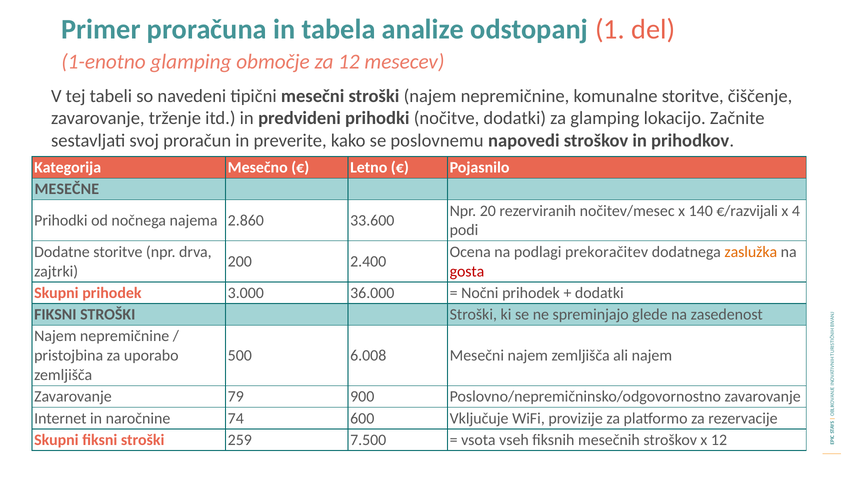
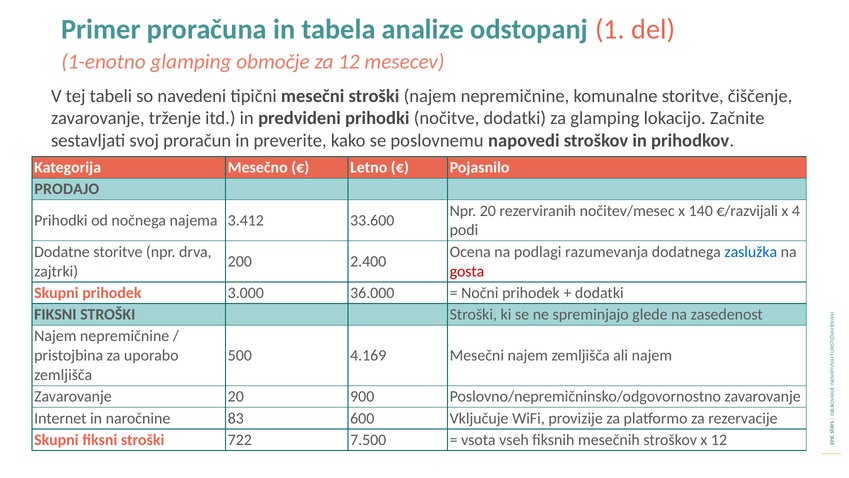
MESEČNE: MESEČNE -> PRODAJO (67, 189)
2.860: 2.860 -> 3.412 (246, 220)
prekoračitev: prekoračitev -> razumevanja (607, 252)
zaslužka colour: orange -> blue (751, 252)
6.008: 6.008 -> 4.169 (368, 355)
Zavarovanje 79: 79 -> 20 (236, 396)
74: 74 -> 83 (236, 418)
259: 259 -> 722 (240, 440)
